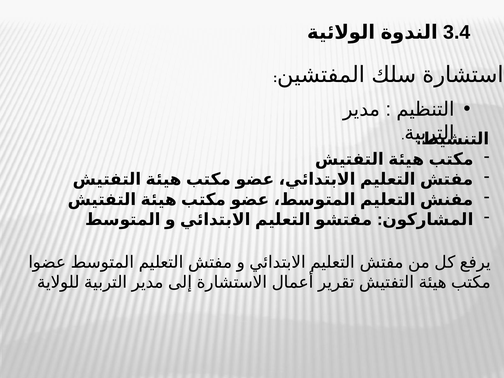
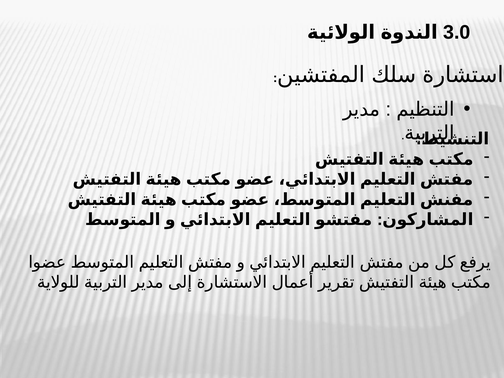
3.4: 3.4 -> 3.0 (457, 32)
